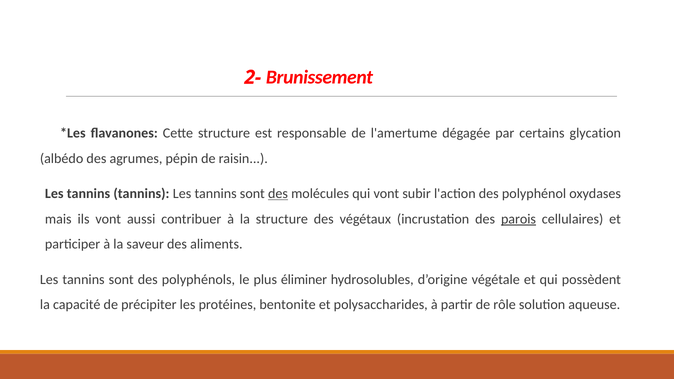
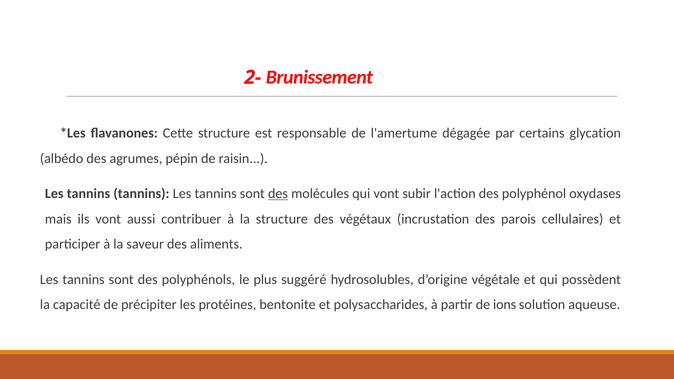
parois underline: present -> none (518, 219)
éliminer: éliminer -> suggéré (304, 280)
rôle: rôle -> ions (505, 305)
